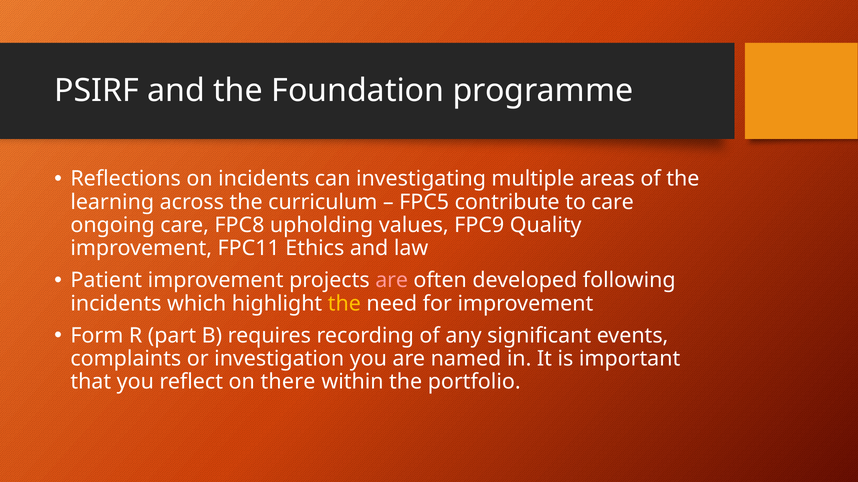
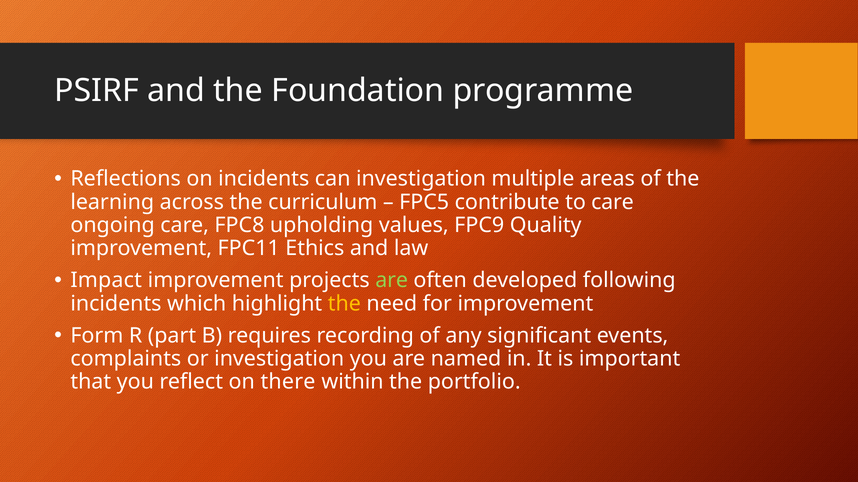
can investigating: investigating -> investigation (421, 179)
Patient: Patient -> Impact (106, 281)
are colour: pink -> light green (392, 281)
